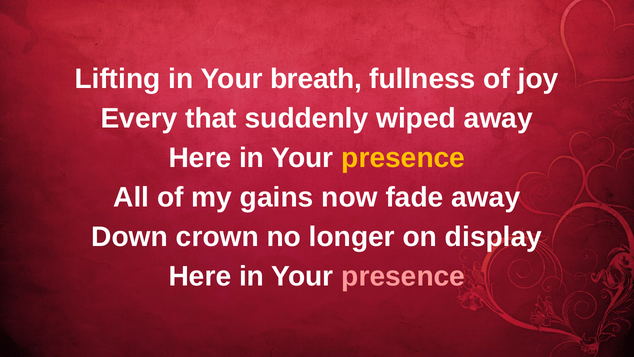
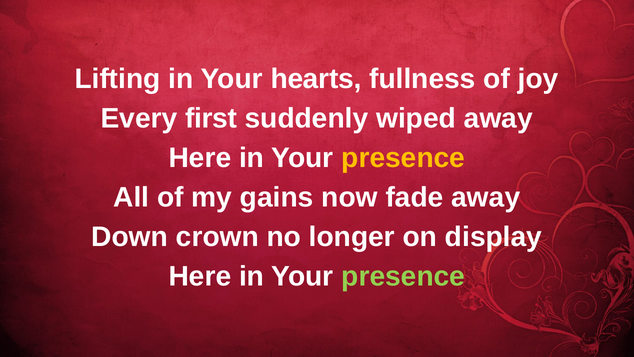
breath: breath -> hearts (316, 79)
that: that -> first (211, 118)
presence colour: pink -> light green (403, 276)
